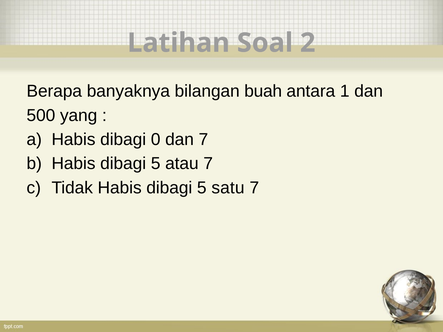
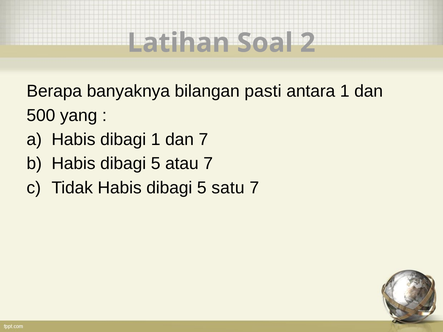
buah: buah -> pasti (263, 91)
dibagi 0: 0 -> 1 (156, 140)
